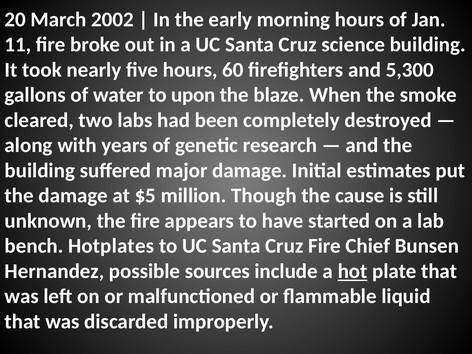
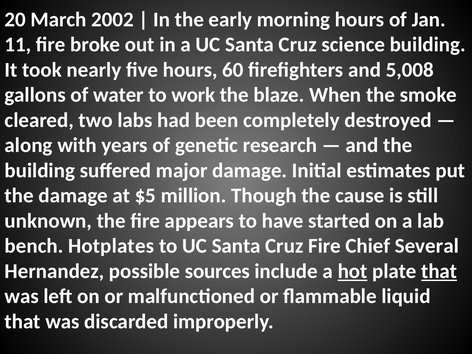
5,300: 5,300 -> 5,008 (410, 70)
upon: upon -> work (193, 95)
Bunsen: Bunsen -> Several (427, 246)
that underline: none -> present (439, 271)
